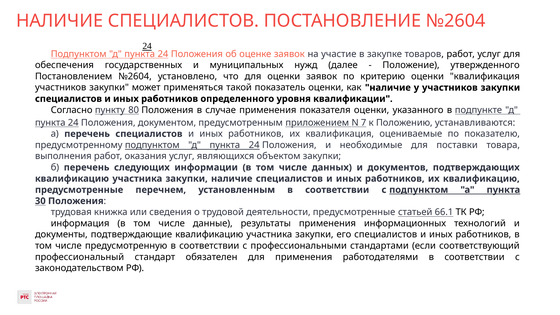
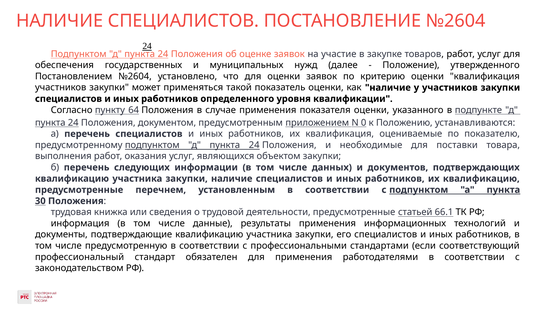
80: 80 -> 64 (134, 110)
7: 7 -> 0 (364, 123)
